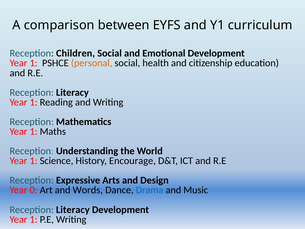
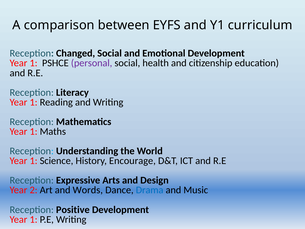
Children: Children -> Changed (76, 53)
personal colour: orange -> purple (92, 63)
0: 0 -> 2 (34, 190)
Literacy: Literacy -> Positive (73, 209)
